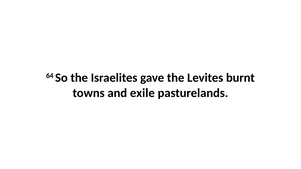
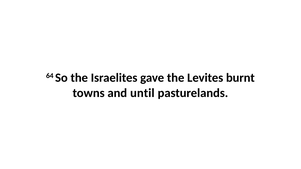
exile: exile -> until (142, 93)
